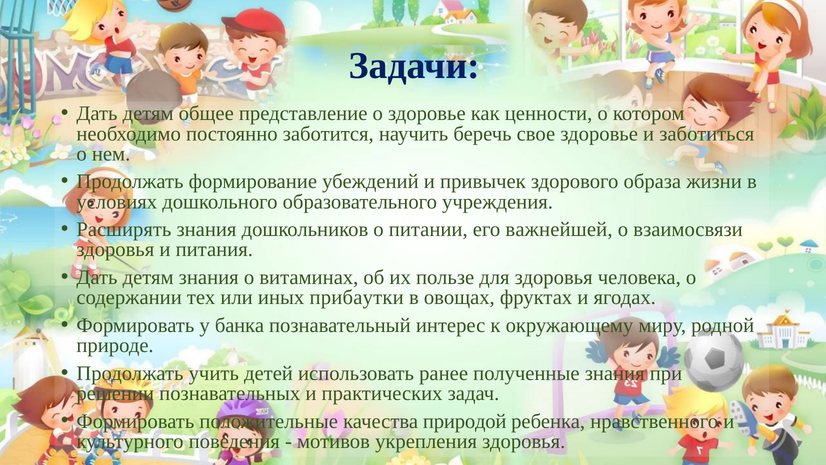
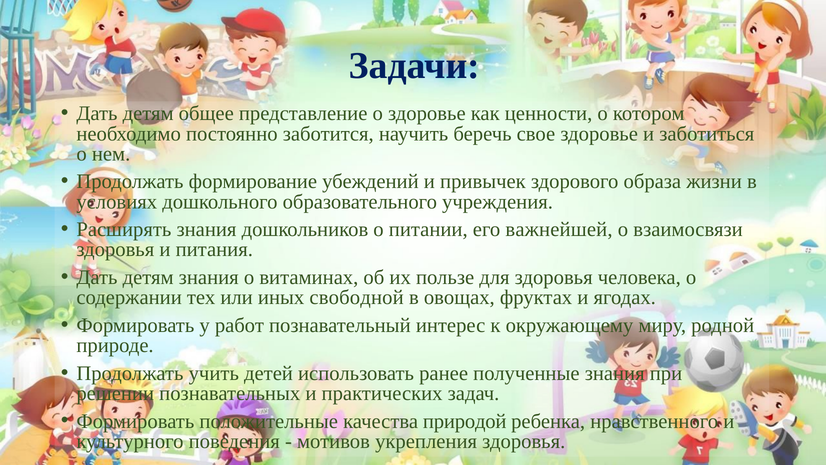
прибаутки: прибаутки -> свободной (357, 297)
банка: банка -> работ (239, 325)
